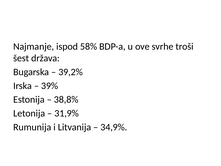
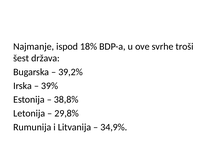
58%: 58% -> 18% (89, 46)
31,9%: 31,9% -> 29,8% (67, 113)
